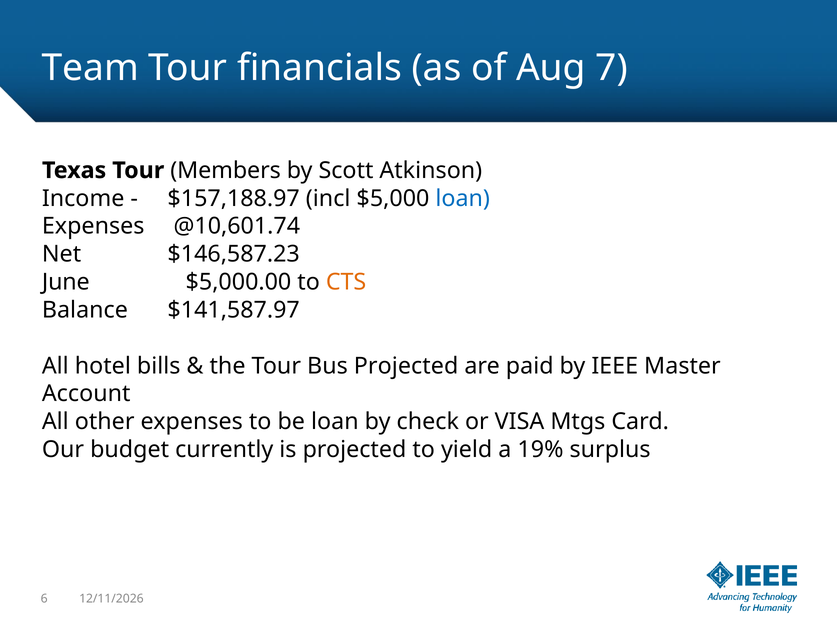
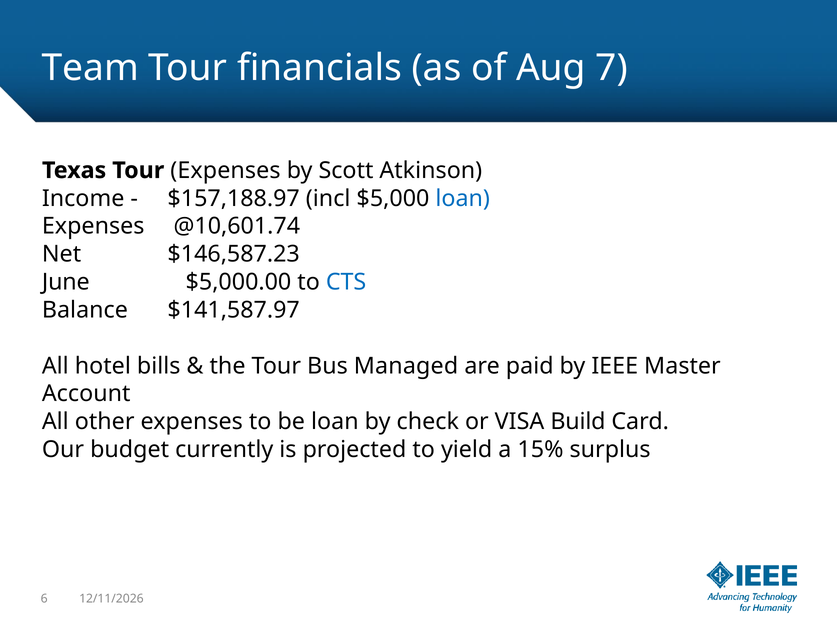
Tour Members: Members -> Expenses (225, 170)
CTS colour: orange -> blue (346, 282)
Bus Projected: Projected -> Managed (406, 366)
Mtgs: Mtgs -> Build (578, 422)
19%: 19% -> 15% (540, 449)
